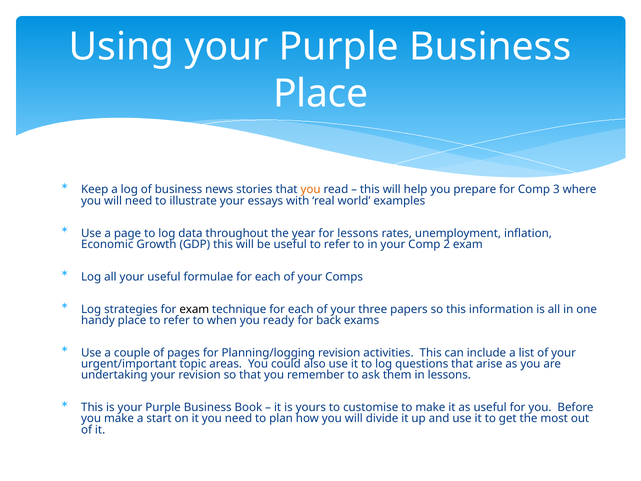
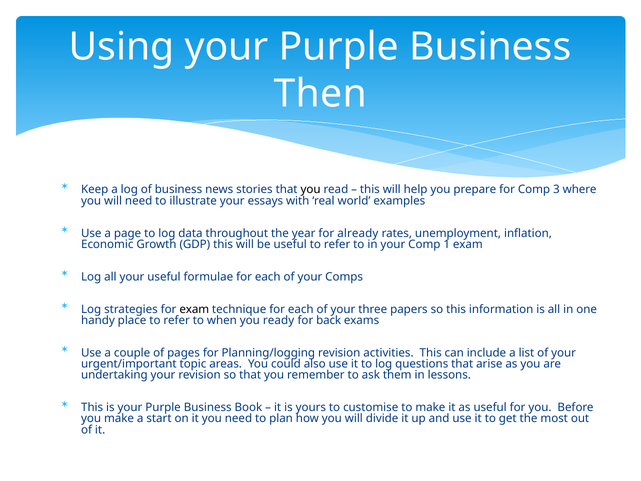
Place: Place -> Then (320, 94)
you colour: orange -> black (311, 190)
for lessons: lessons -> already (358, 233)
2: 2 -> 1 (447, 244)
